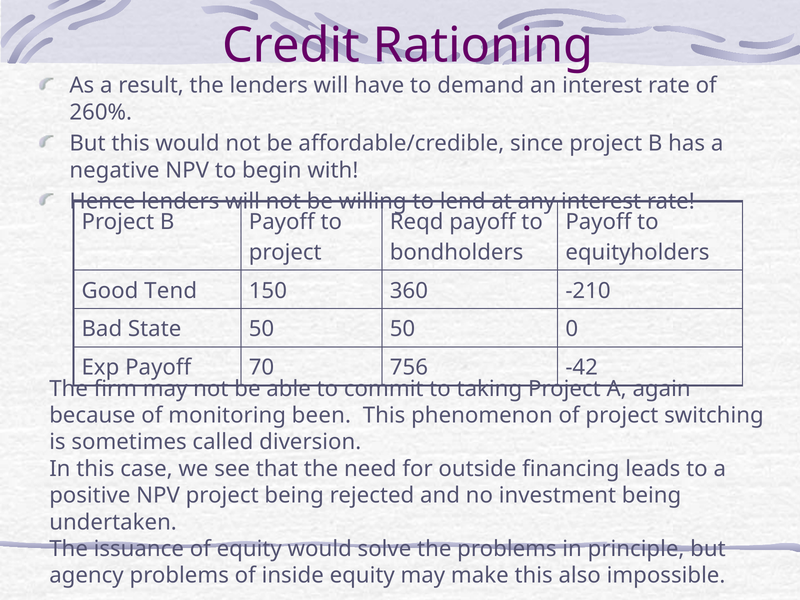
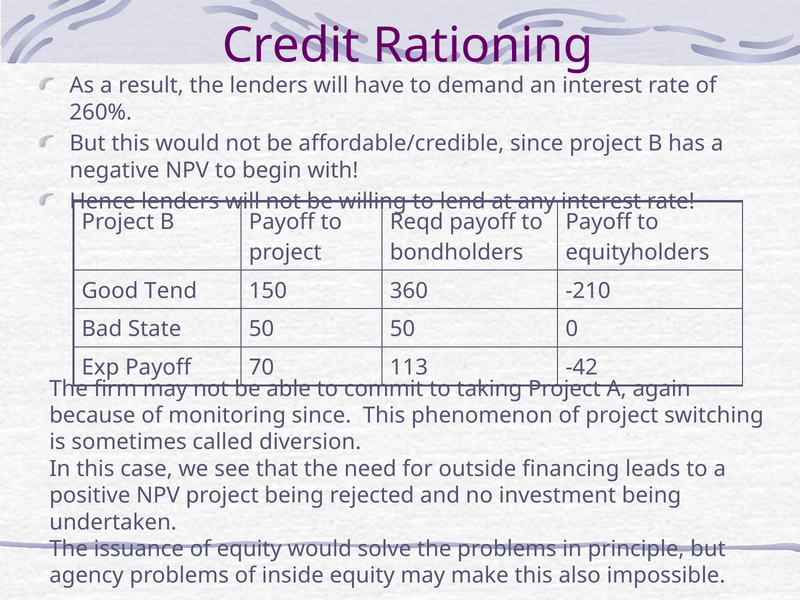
756: 756 -> 113 (409, 368)
monitoring been: been -> since (321, 415)
